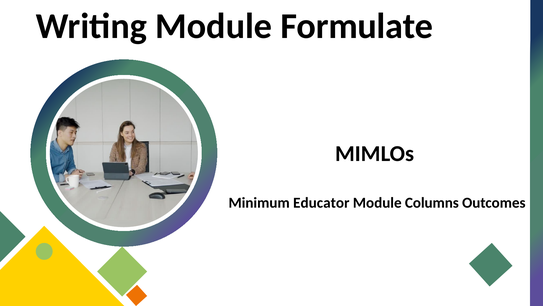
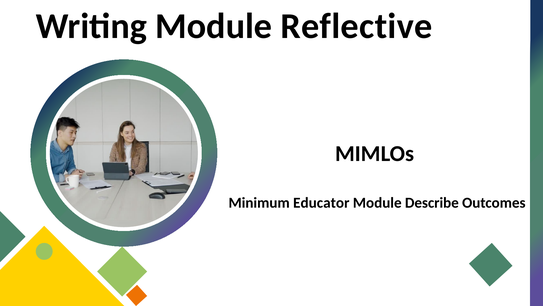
Formulate: Formulate -> Reflective (356, 26)
Columns: Columns -> Describe (432, 203)
